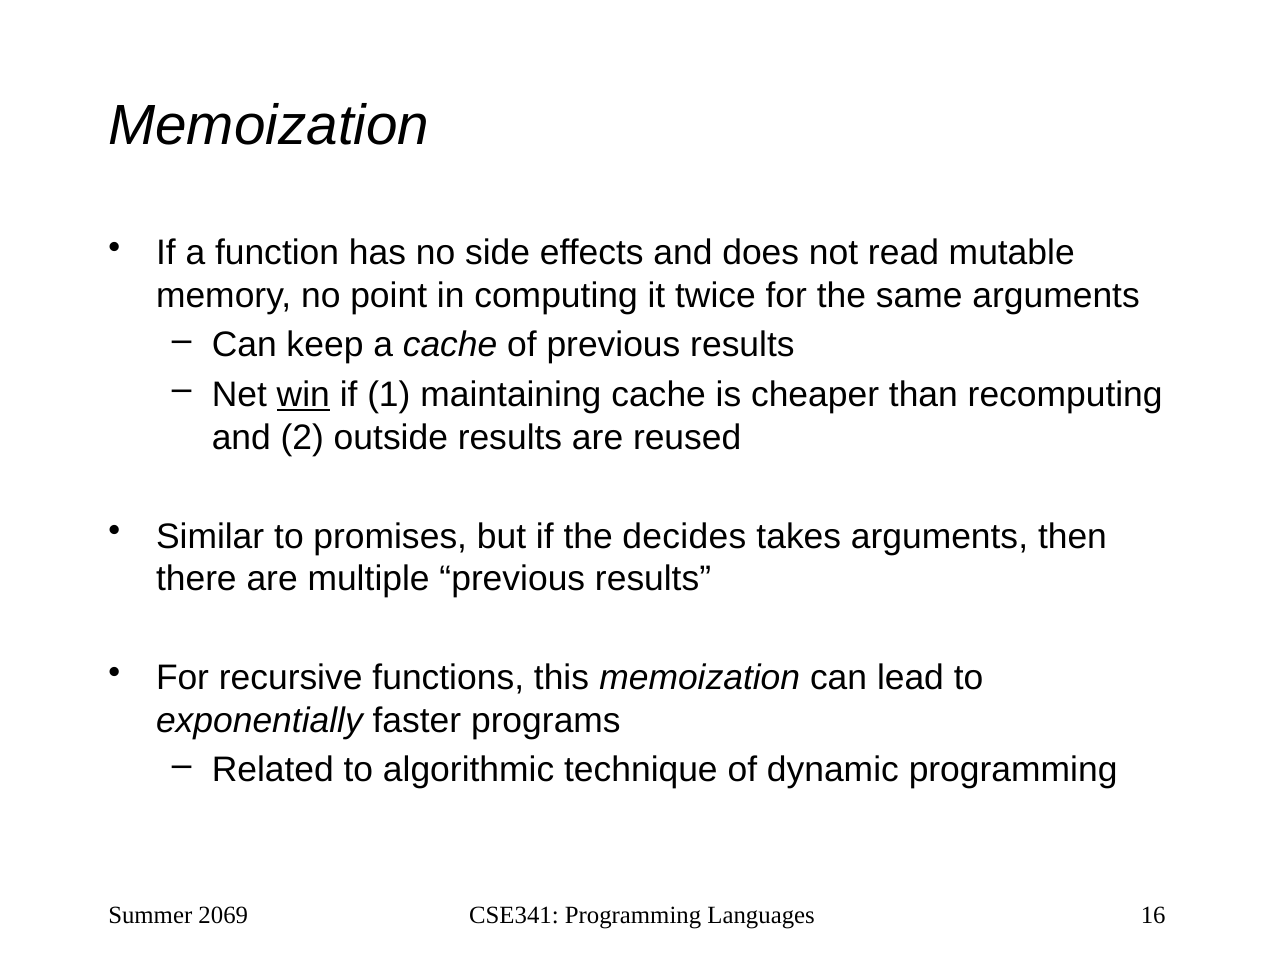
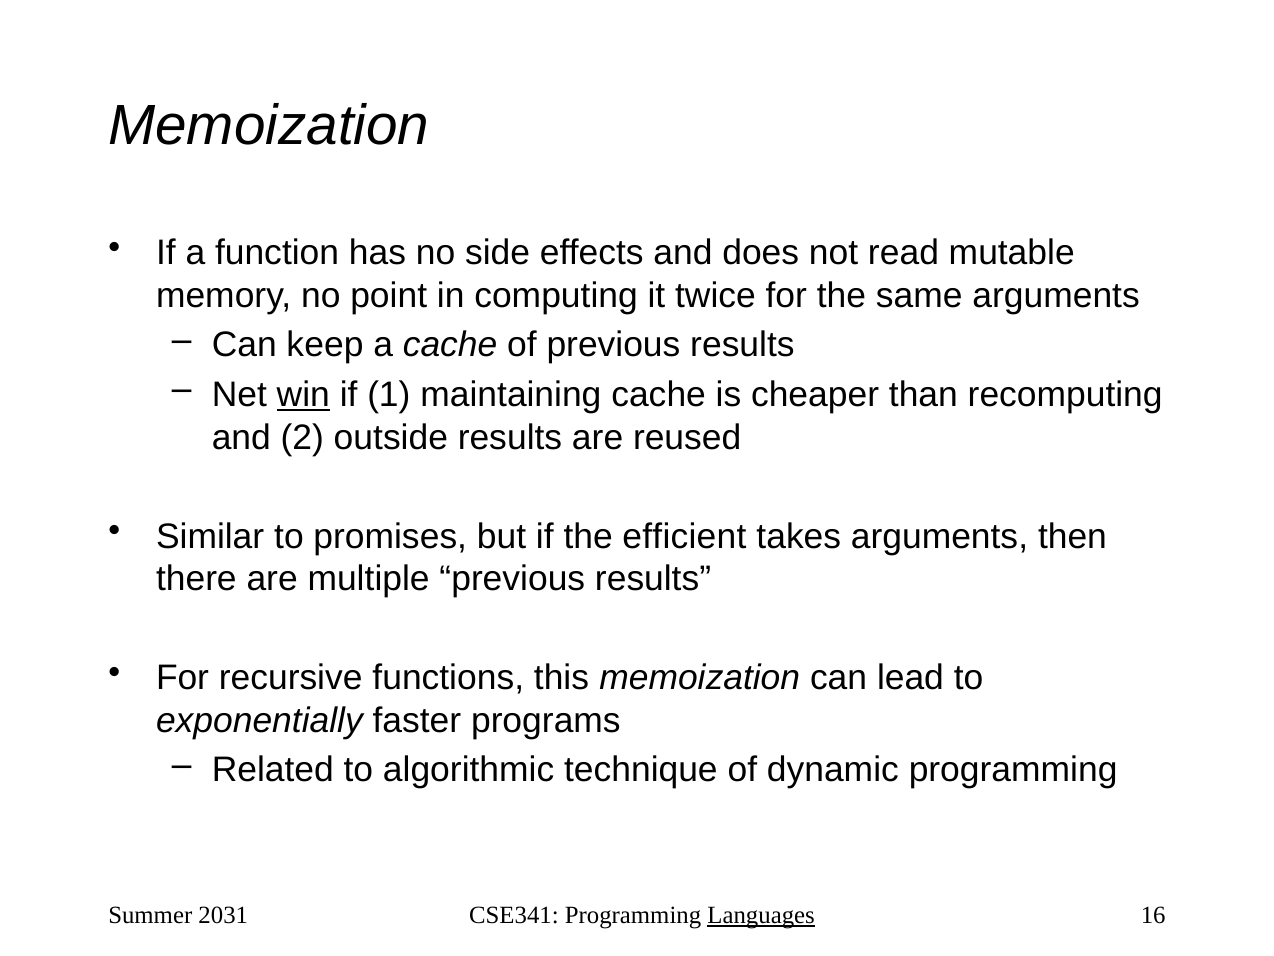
decides: decides -> efficient (684, 536)
2069: 2069 -> 2031 (223, 915)
Languages underline: none -> present (761, 915)
